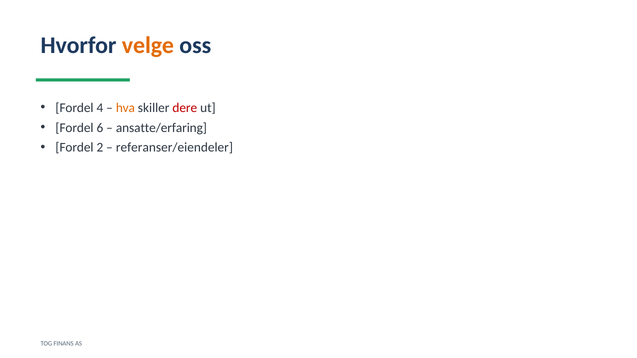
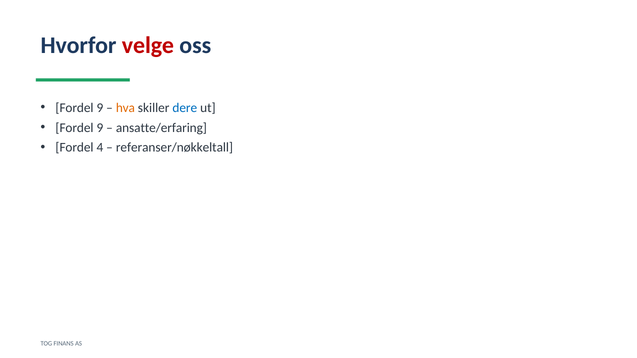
velge colour: orange -> red (148, 45)
4: 4 -> 9 (100, 108)
dere colour: red -> blue (185, 108)
6: 6 -> 9 (100, 128)
2: 2 -> 4 (100, 148)
referanser/eiendeler: referanser/eiendeler -> referanser/nøkkeltall (174, 148)
